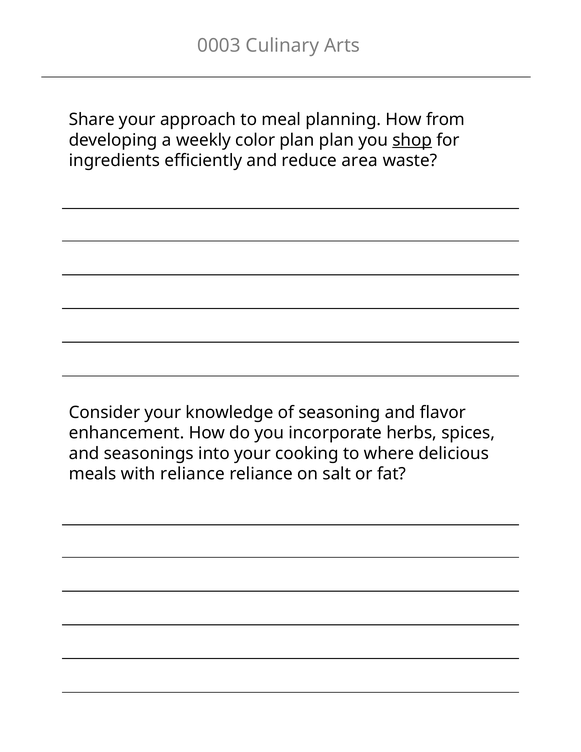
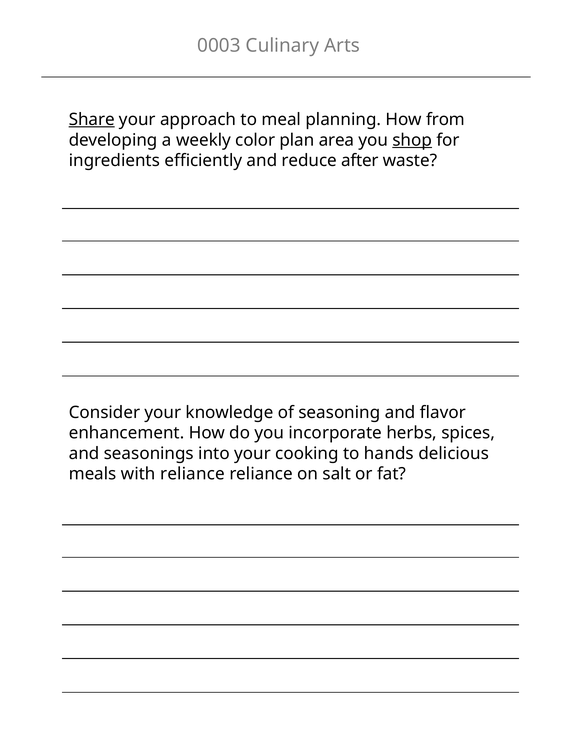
Share underline: none -> present (92, 120)
plan plan: plan -> area (337, 140)
area: area -> after (360, 161)
where: where -> hands (389, 453)
